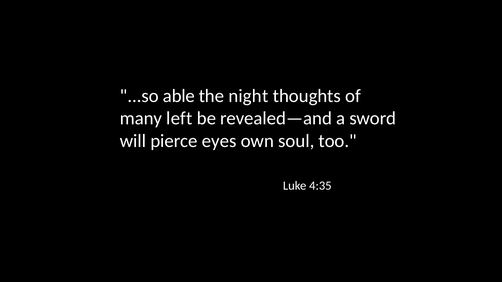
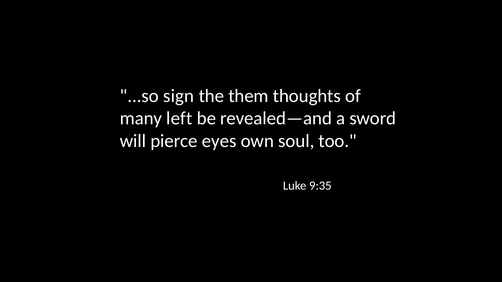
able: able -> sign (179, 96)
night: night -> them (249, 96)
4:35: 4:35 -> 9:35 (320, 186)
